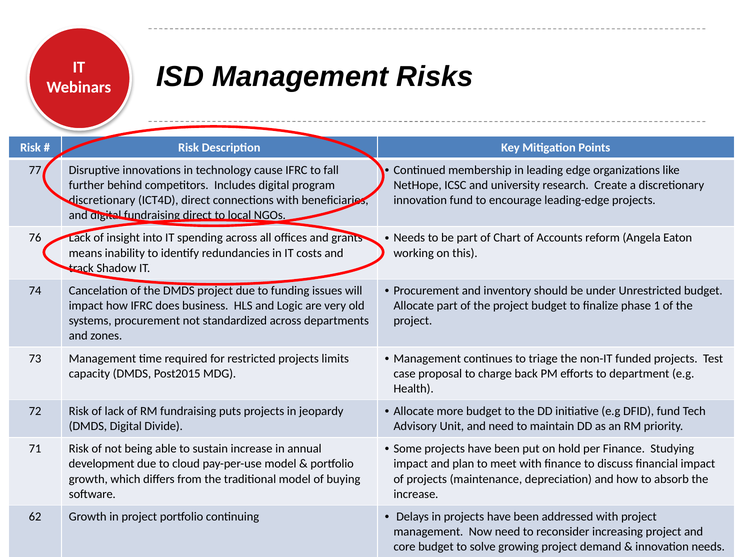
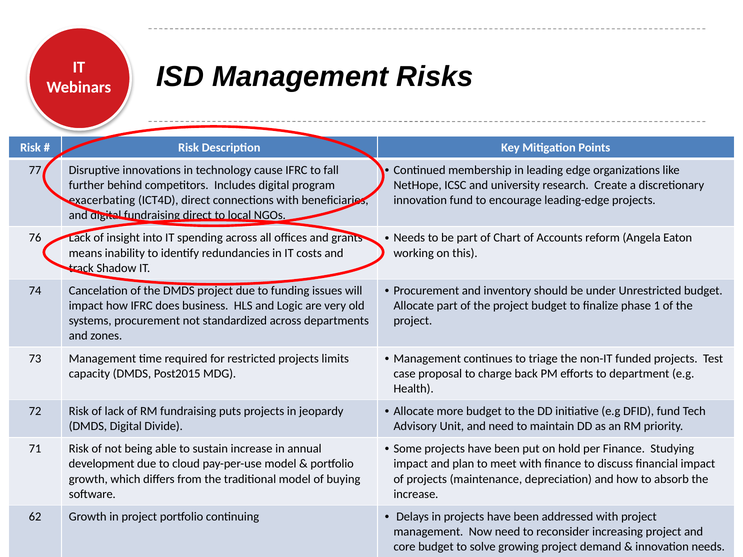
discretionary: discretionary -> exacerbating (102, 200)
